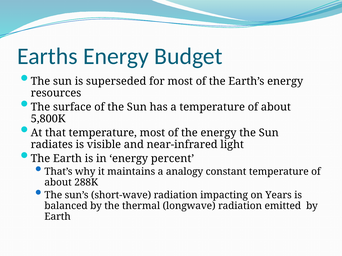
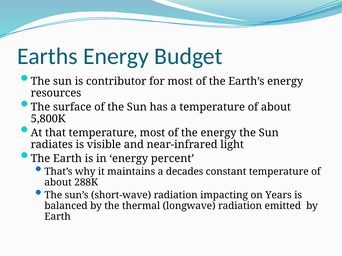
superseded: superseded -> contributor (116, 81)
analogy: analogy -> decades (185, 172)
